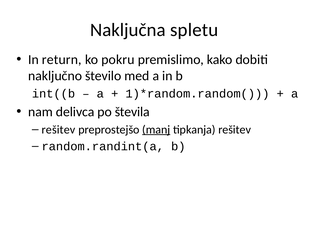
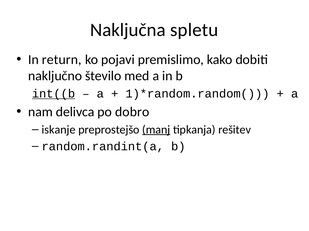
pokru: pokru -> pojavi (118, 60)
int((b underline: none -> present (54, 94)
števila: števila -> dobro (132, 112)
rešitev: rešitev -> iskanje (59, 130)
